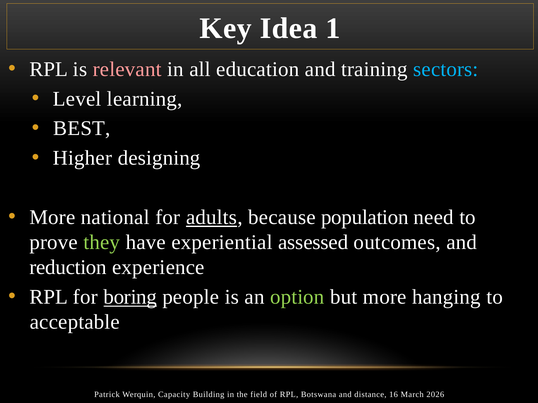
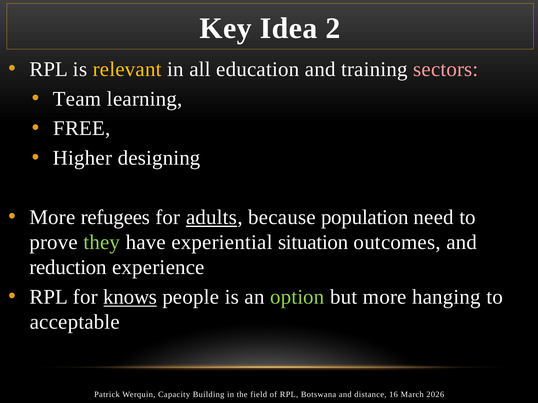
1: 1 -> 2 (333, 28)
relevant colour: pink -> yellow (127, 69)
sectors colour: light blue -> pink (446, 69)
Level: Level -> Team (77, 99)
BEST: BEST -> FREE (82, 129)
national: national -> refugees (115, 217)
assessed: assessed -> situation (313, 243)
boring: boring -> knows (130, 297)
